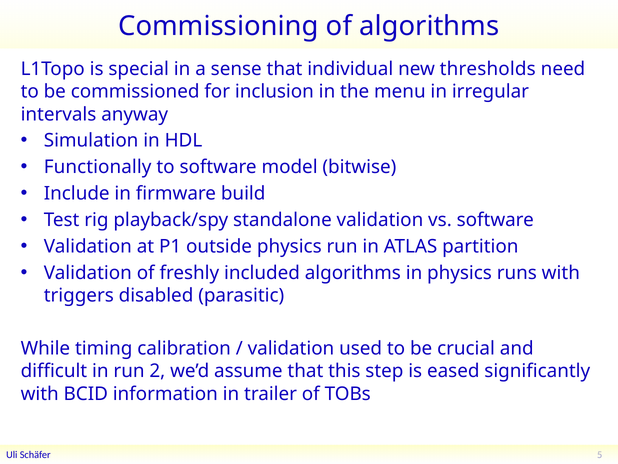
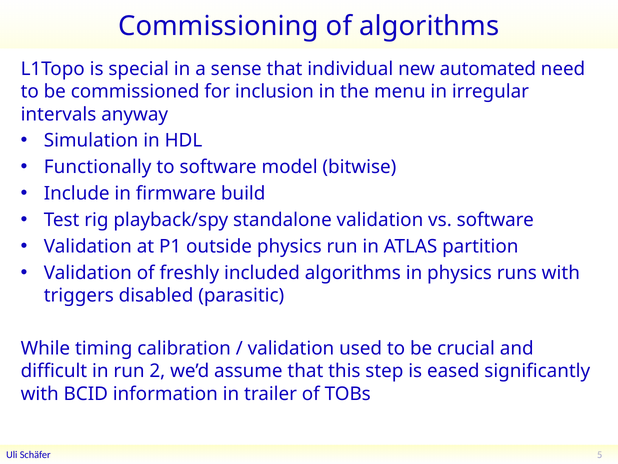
thresholds: thresholds -> automated (488, 69)
